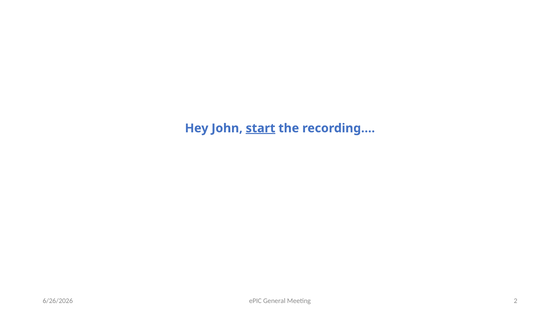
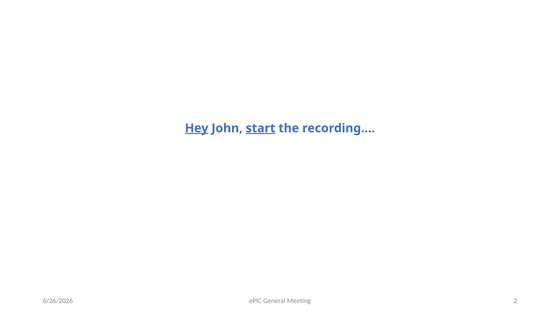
Hey underline: none -> present (197, 128)
